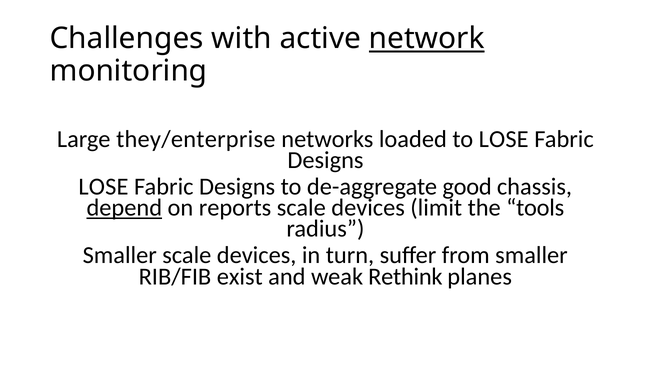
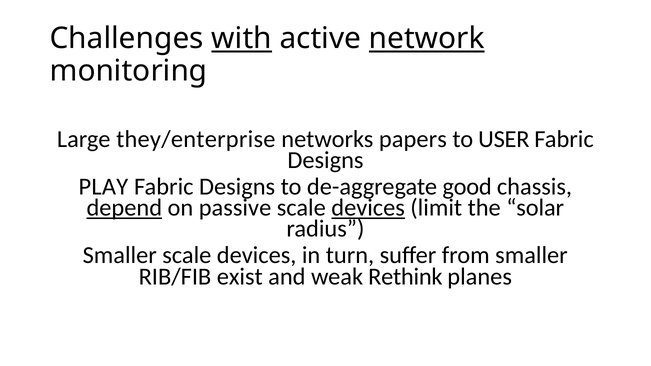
with underline: none -> present (242, 39)
loaded: loaded -> papers (413, 139)
to LOSE: LOSE -> USER (504, 139)
LOSE: LOSE -> PLAY (103, 187)
reports: reports -> passive (235, 208)
devices underline: none -> present (368, 208)
tools: tools -> solar (535, 208)
